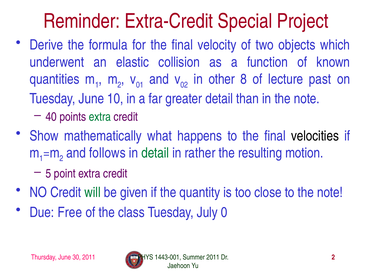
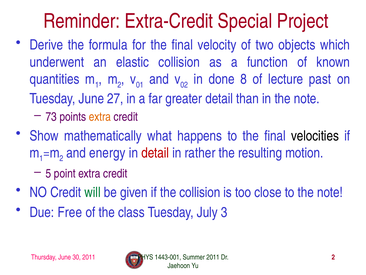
other: other -> done (222, 79)
10: 10 -> 27 (115, 99)
40: 40 -> 73 (51, 117)
extra colour: green -> orange (100, 117)
follows: follows -> energy (107, 153)
detail colour: green -> red (155, 153)
the quantity: quantity -> collision (200, 192)
0: 0 -> 3 (224, 212)
